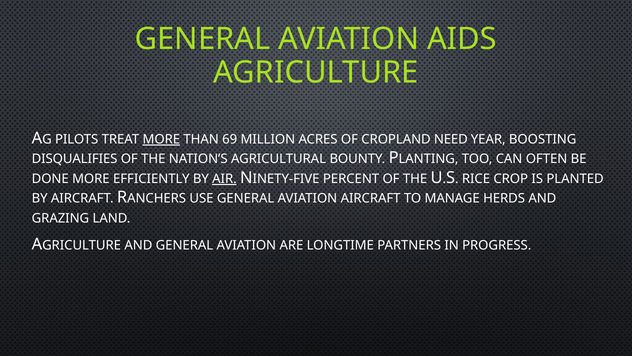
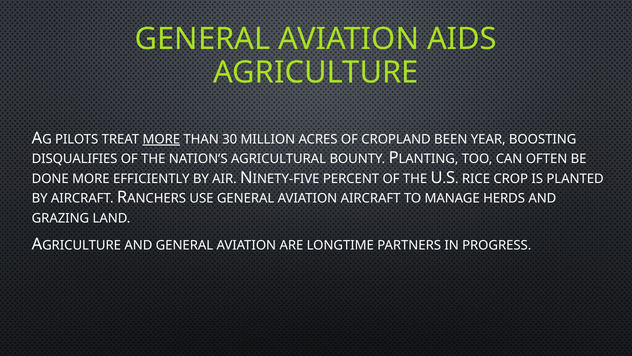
69: 69 -> 30 (230, 139)
NEED: NEED -> BEEN (451, 139)
AIR underline: present -> none (224, 179)
